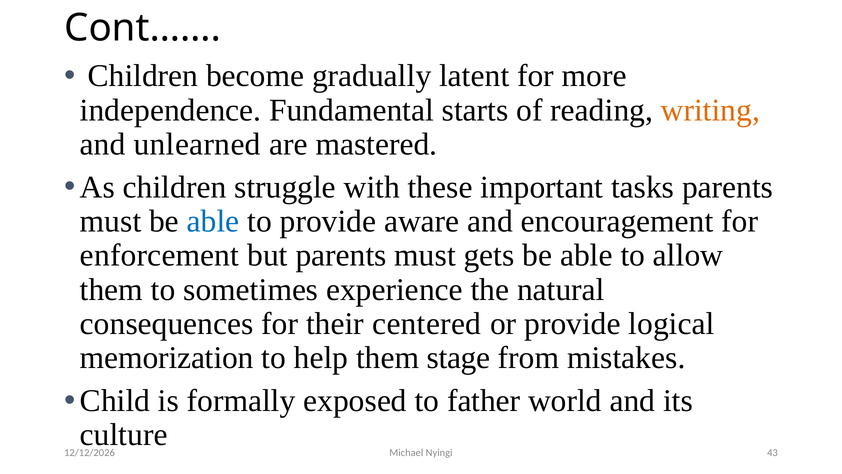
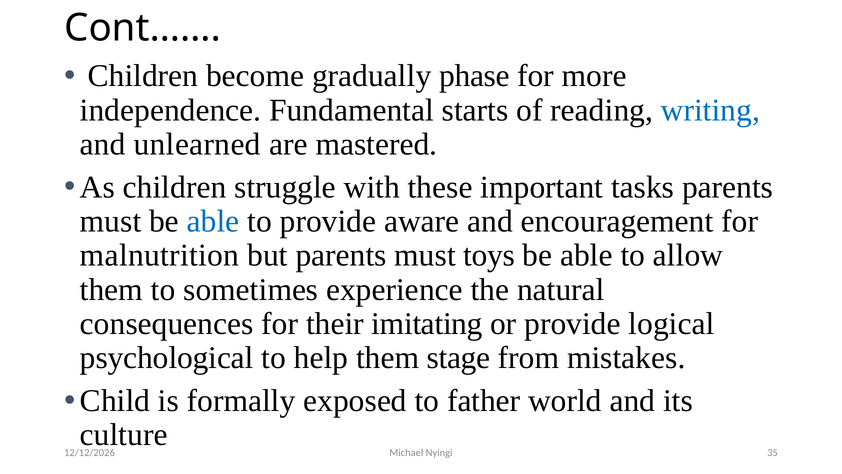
latent: latent -> phase (474, 76)
writing colour: orange -> blue (710, 110)
enforcement: enforcement -> malnutrition (160, 255)
gets: gets -> toys (489, 255)
centered: centered -> imitating (427, 324)
memorization: memorization -> psychological (167, 358)
43: 43 -> 35 (772, 452)
